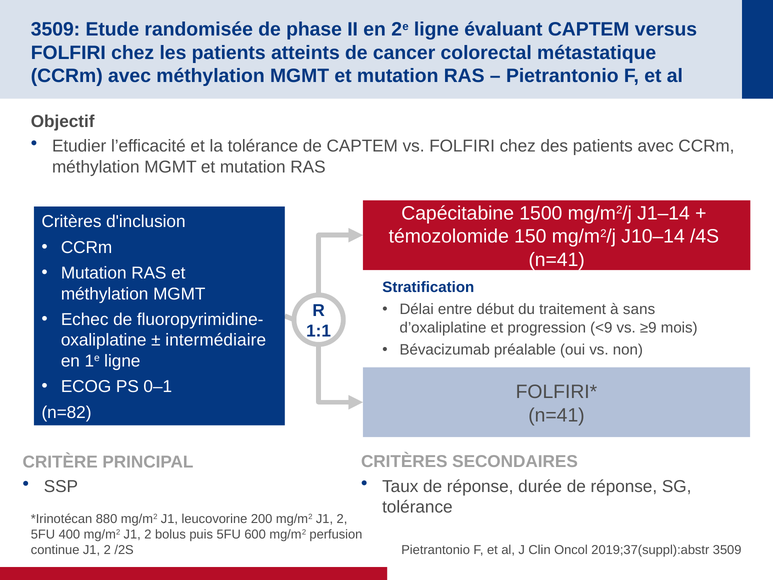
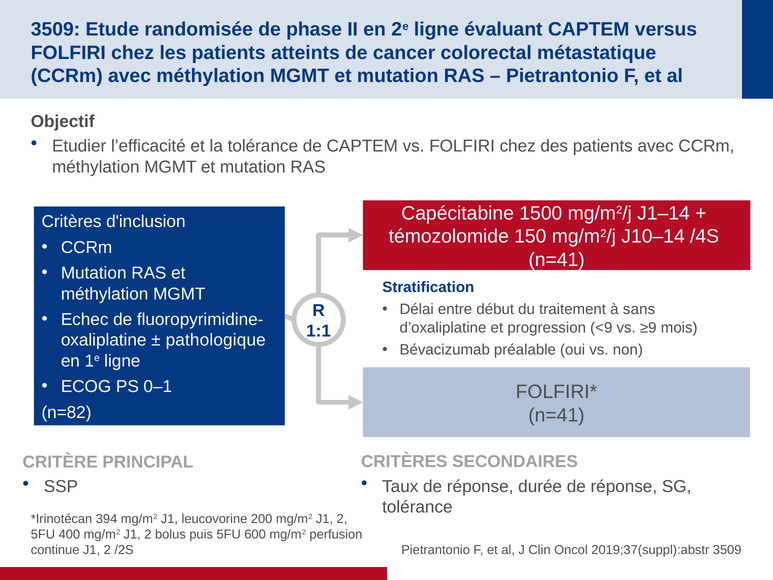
intermédiaire: intermédiaire -> pathologique (216, 340)
880: 880 -> 394 (107, 519)
